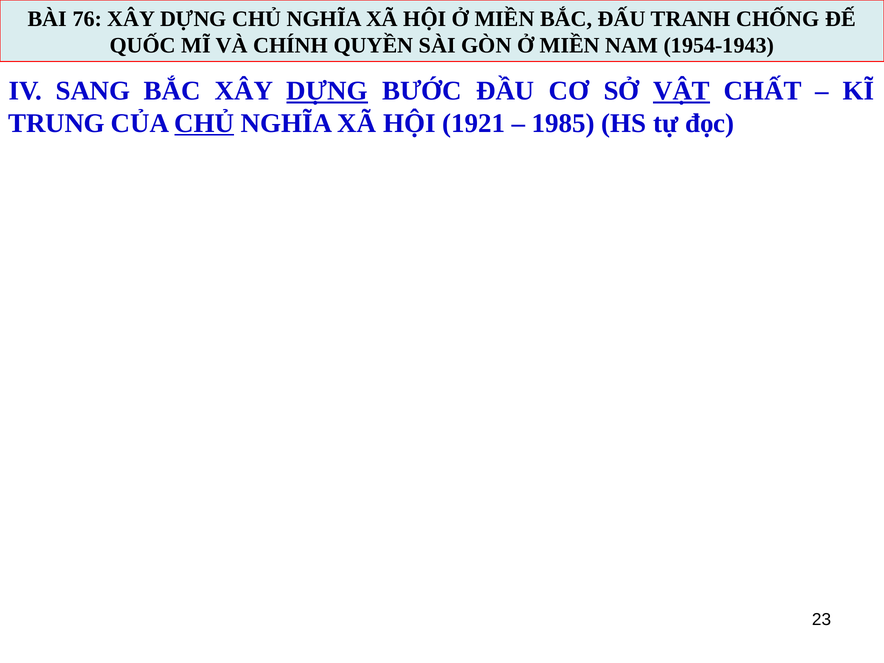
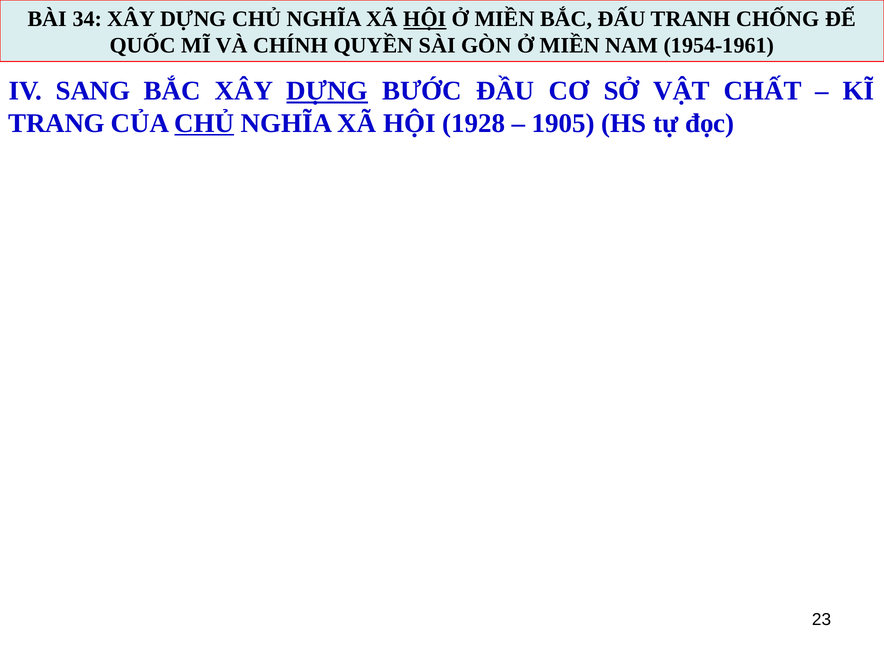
76: 76 -> 34 (87, 19)
HỘI underline: none -> present (425, 19)
1954-1943: 1954-1943 -> 1954-1961 (719, 46)
VẬT underline: present -> none (682, 91)
TRUNG: TRUNG -> TRANG (57, 123)
1921: 1921 -> 1928 (474, 123)
1985: 1985 -> 1905 (563, 123)
